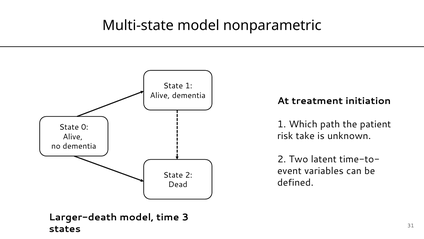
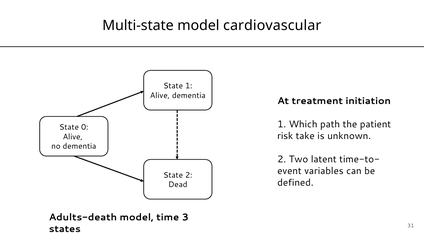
nonparametric: nonparametric -> cardiovascular (272, 26)
Larger-death: Larger-death -> Adults-death (83, 217)
